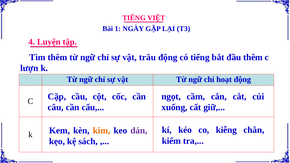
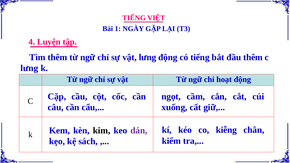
vật trâu: trâu -> lưng (148, 57)
lượn: lượn -> lưng (29, 68)
kim colour: orange -> black (102, 130)
